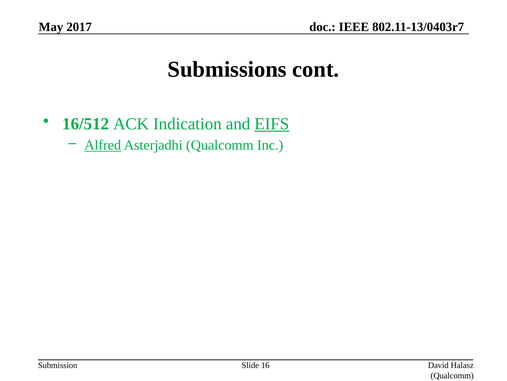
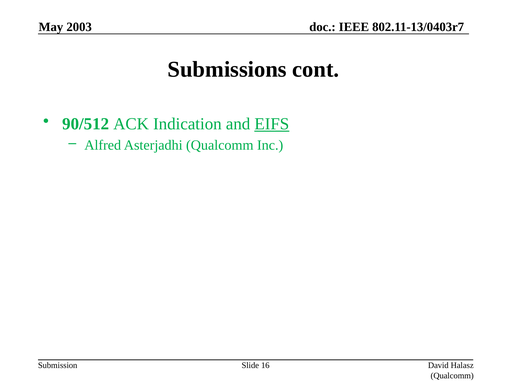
2017: 2017 -> 2003 (79, 27)
16/512: 16/512 -> 90/512 (86, 124)
Alfred underline: present -> none (103, 145)
